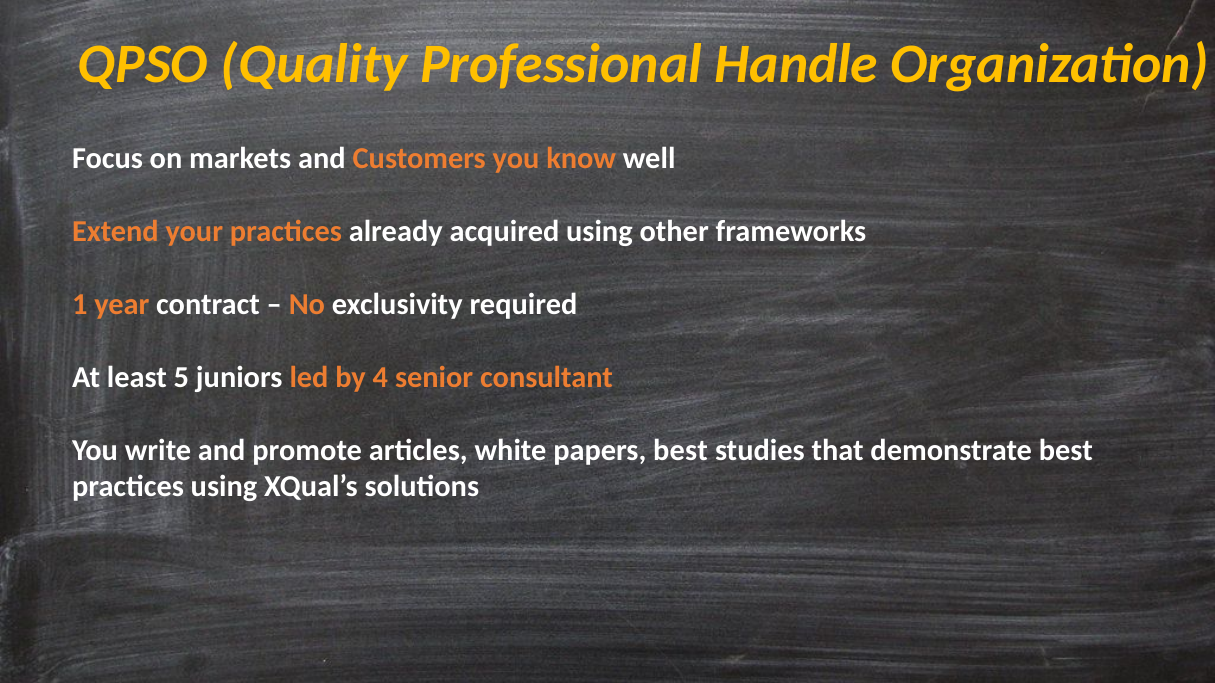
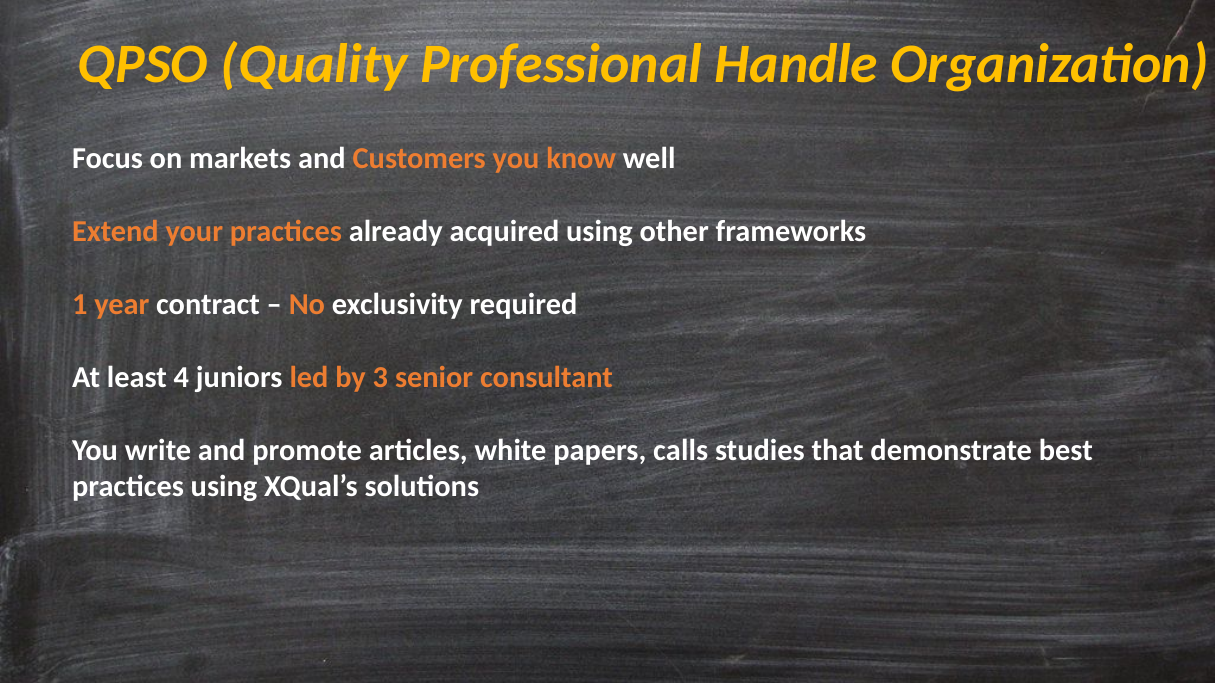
5: 5 -> 4 (181, 378)
4: 4 -> 3 (380, 378)
papers best: best -> calls (681, 450)
